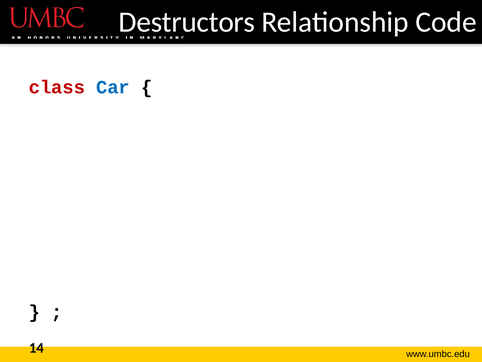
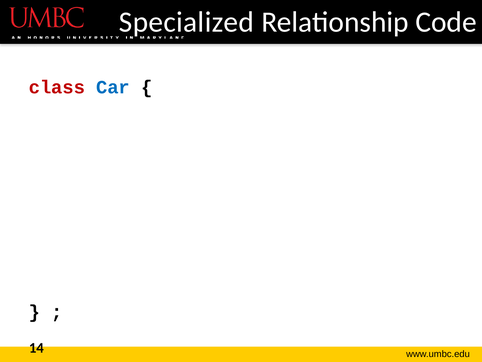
Destructors: Destructors -> Specialized (187, 22)
